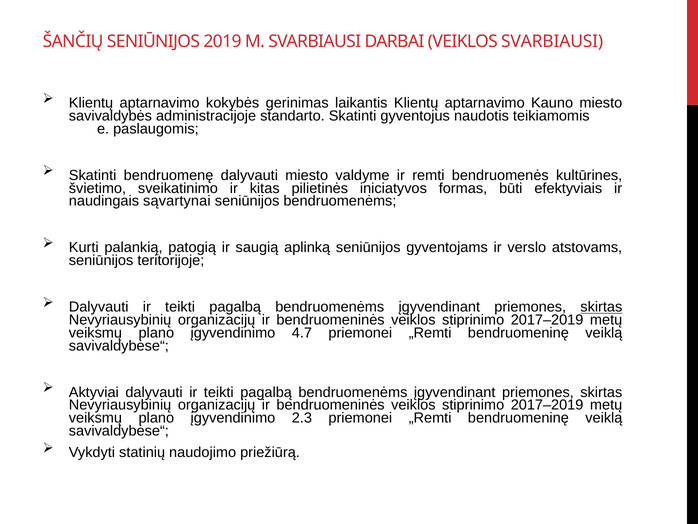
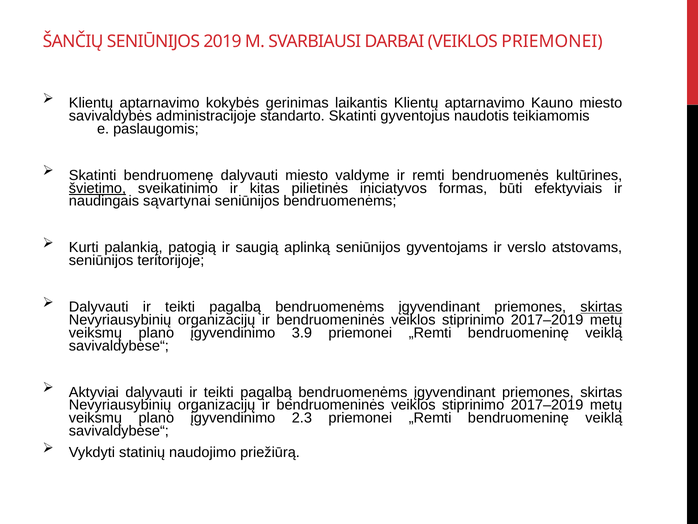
VEIKLOS SVARBIAUSI: SVARBIAUSI -> PRIEMONEI (552, 41)
švietimo underline: none -> present (97, 188)
4.7: 4.7 -> 3.9 (302, 333)
